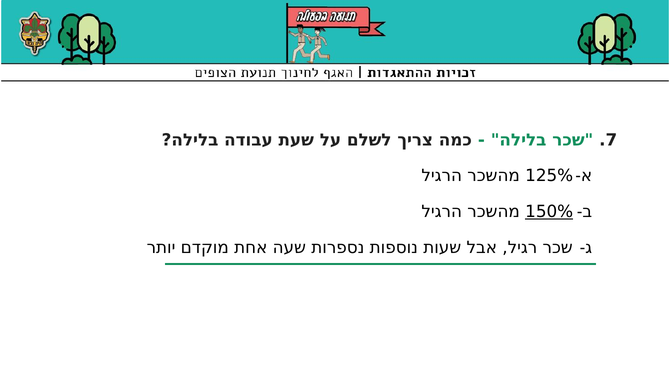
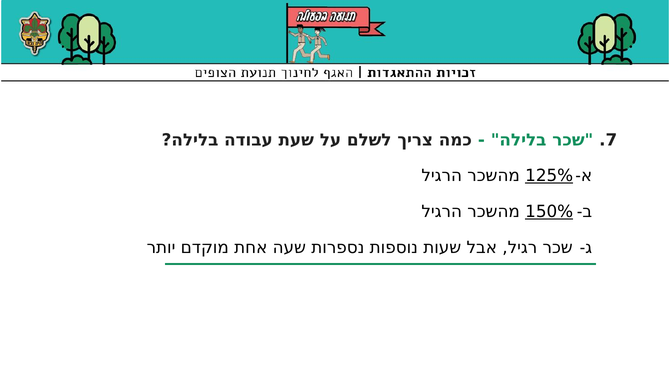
125% underline: none -> present (549, 176)
